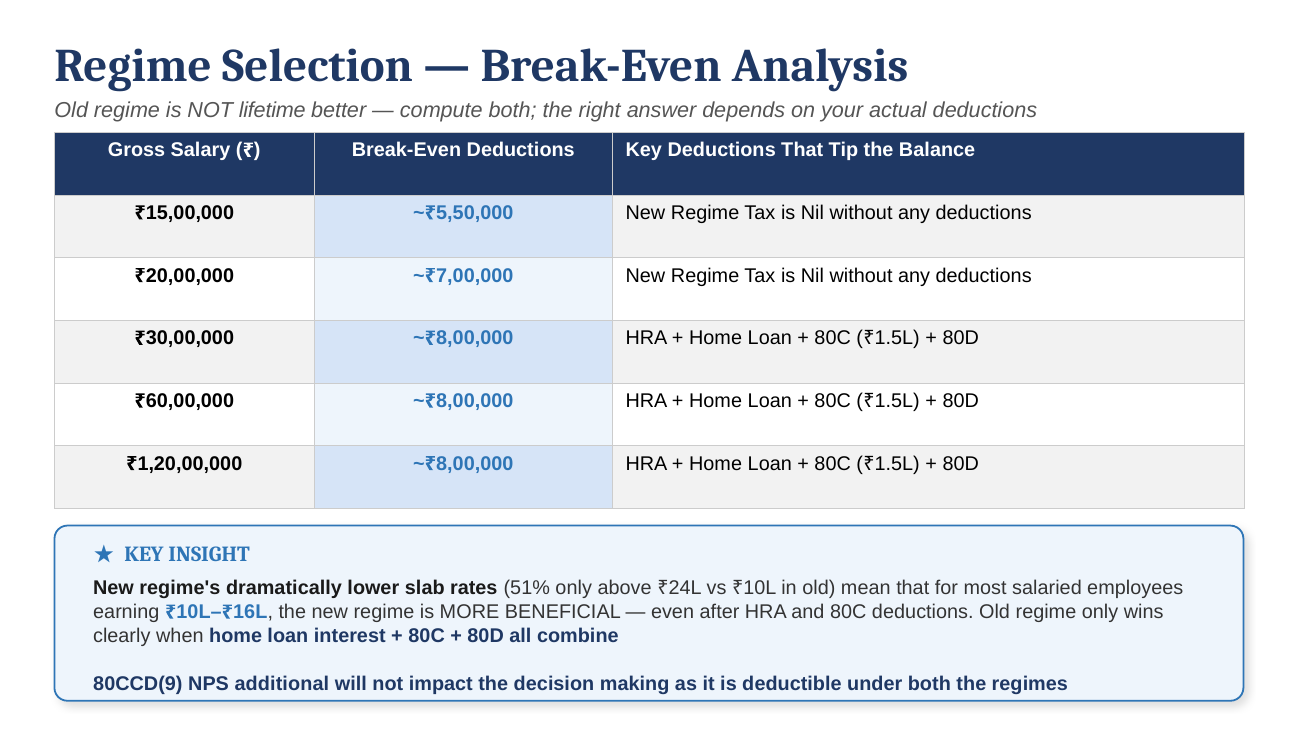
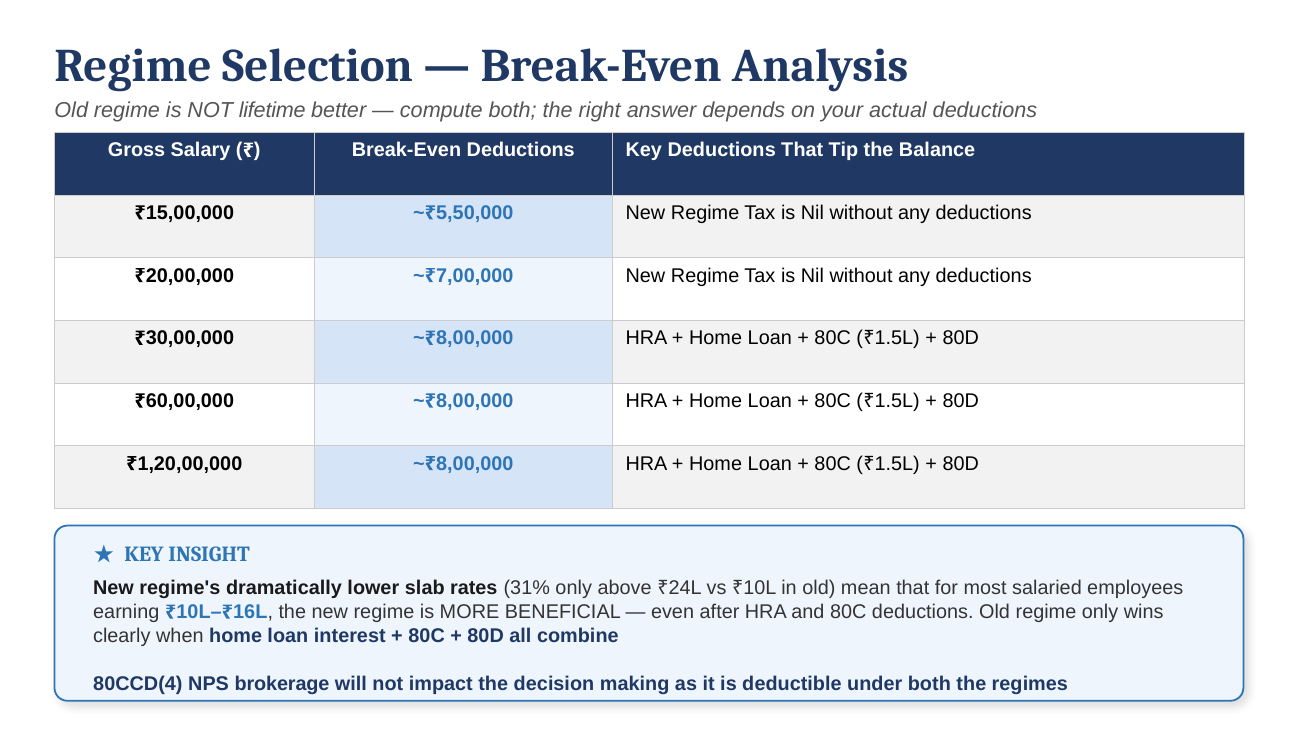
51%: 51% -> 31% (527, 588)
80CCD(9: 80CCD(9 -> 80CCD(4 (138, 684)
additional: additional -> brokerage (282, 684)
